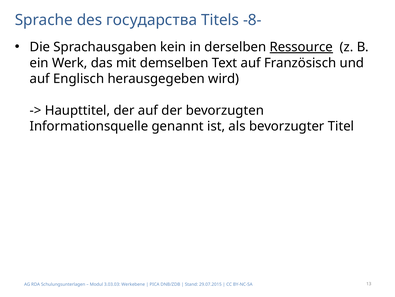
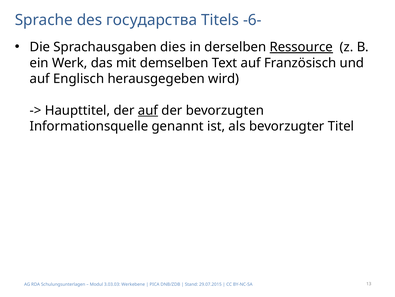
-8-: -8- -> -6- (252, 20)
kein: kein -> dies (173, 47)
auf underline: none -> present (148, 110)
